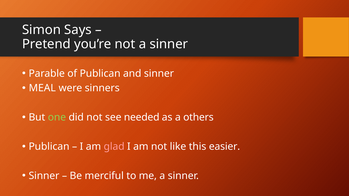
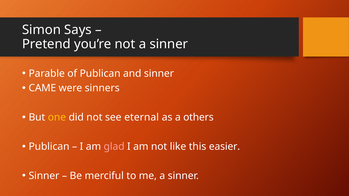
MEAL: MEAL -> CAME (42, 88)
one colour: light green -> yellow (57, 118)
needed: needed -> eternal (142, 118)
